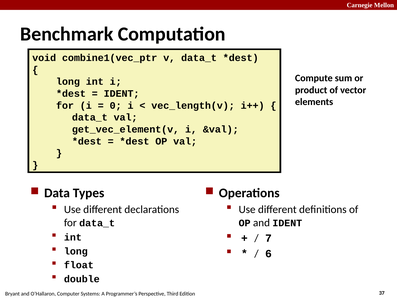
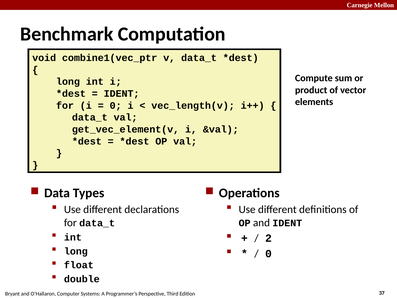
7: 7 -> 2 (268, 238)
6: 6 -> 0 (268, 254)
